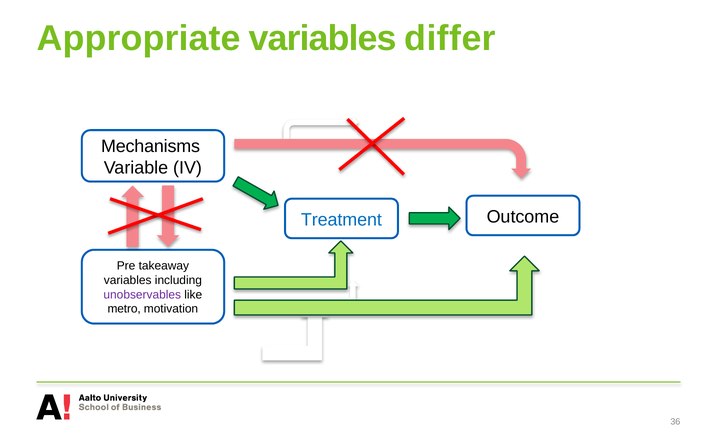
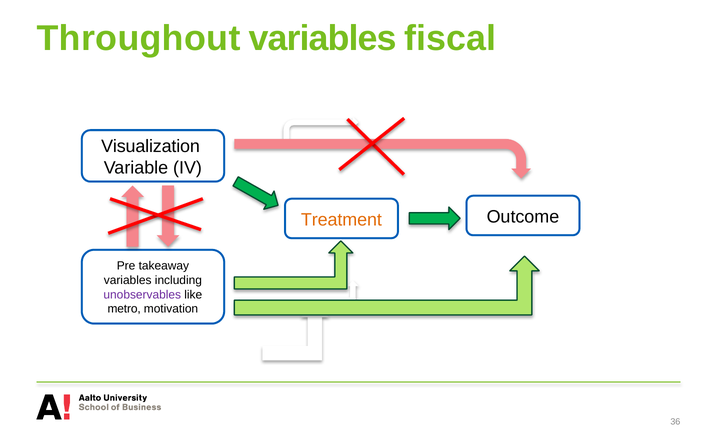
Appropriate: Appropriate -> Throughout (139, 38)
differ: differ -> fiscal (450, 38)
Mechanisms: Mechanisms -> Visualization (151, 146)
Treatment colour: blue -> orange (341, 220)
